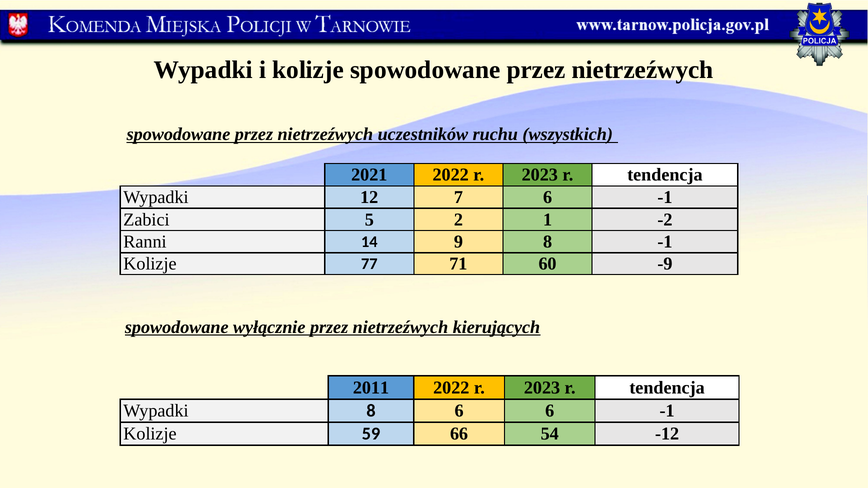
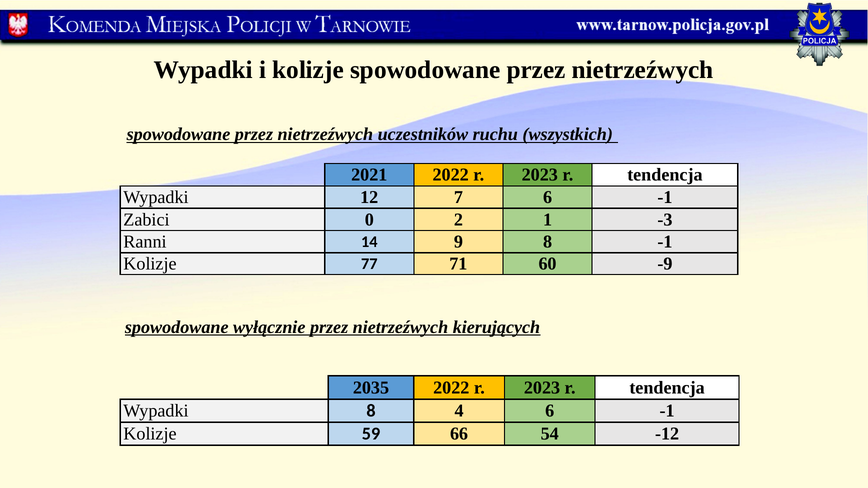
5: 5 -> 0 (369, 220)
-2: -2 -> -3 (665, 220)
2011: 2011 -> 2035 (371, 388)
8 6: 6 -> 4 (459, 411)
